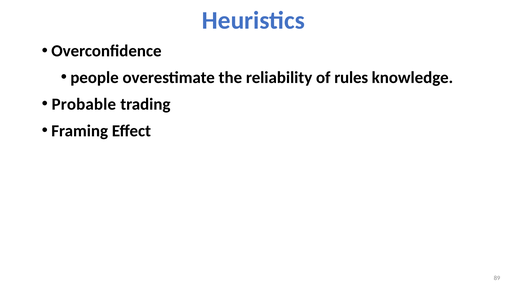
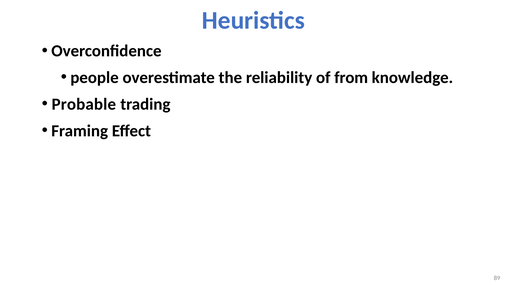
rules: rules -> from (351, 78)
